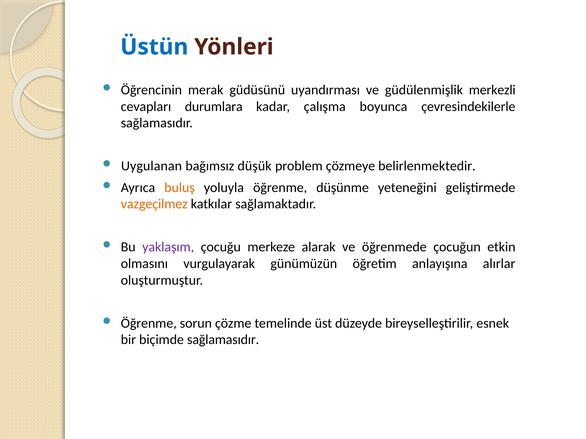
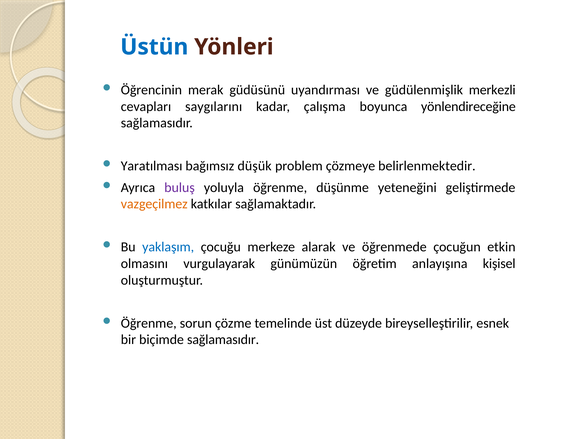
durumlara: durumlara -> saygılarını (214, 107)
çevresindekilerle: çevresindekilerle -> yönlendireceğine (468, 107)
Uygulanan: Uygulanan -> Yaratılması (152, 166)
buluş colour: orange -> purple (180, 188)
yaklaşım colour: purple -> blue (168, 247)
alırlar: alırlar -> kişisel (499, 264)
